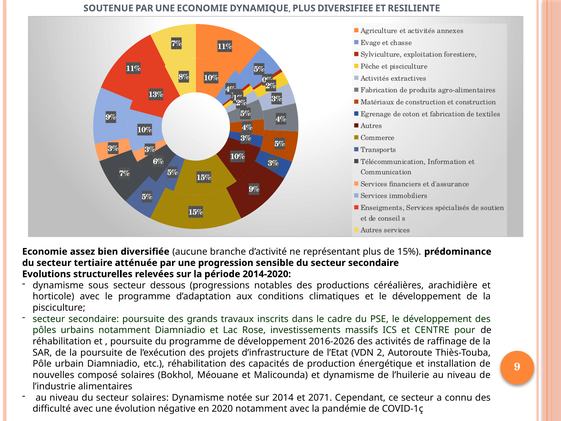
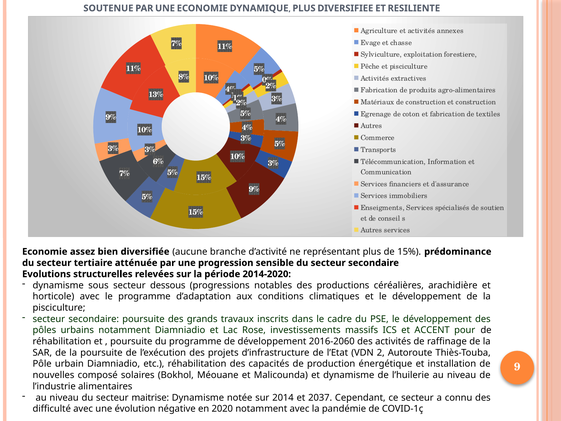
CENTRE: CENTRE -> ACCENT (432, 330)
2016-2026: 2016-2026 -> 2016-2060 (332, 341)
secteur solaires: solaires -> maitrise (150, 397)
2071: 2071 -> 2037 (320, 397)
